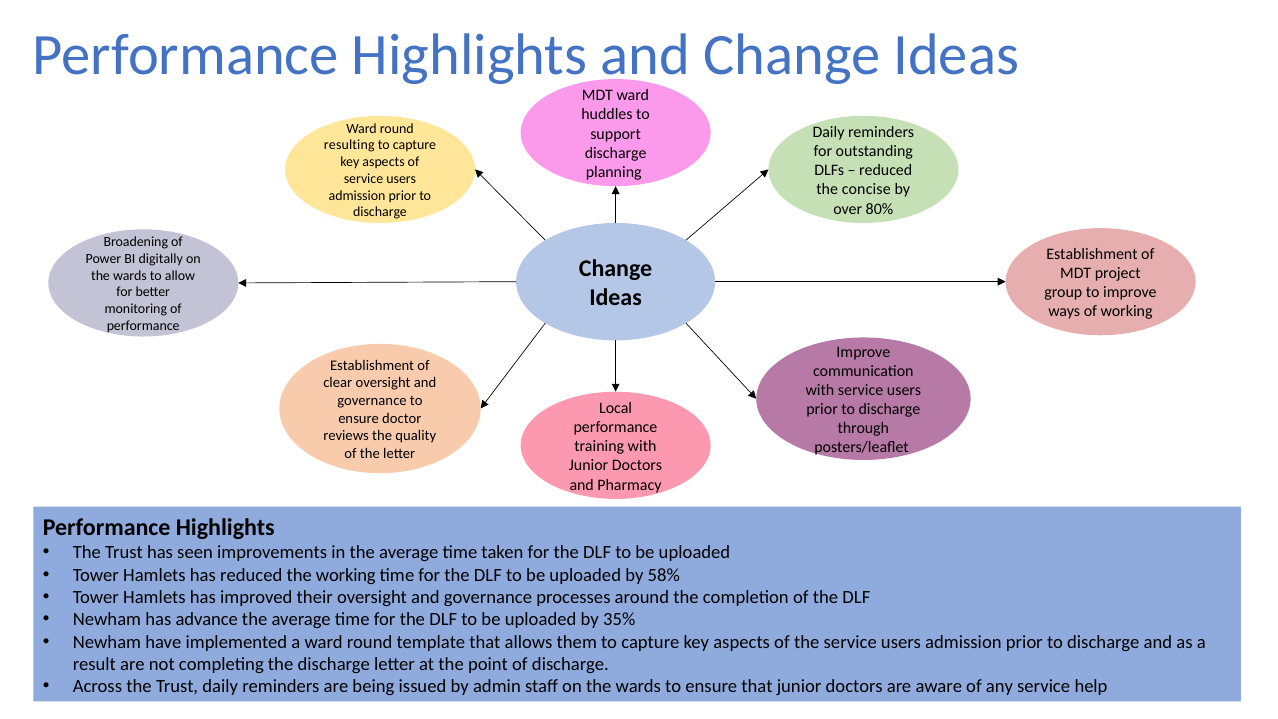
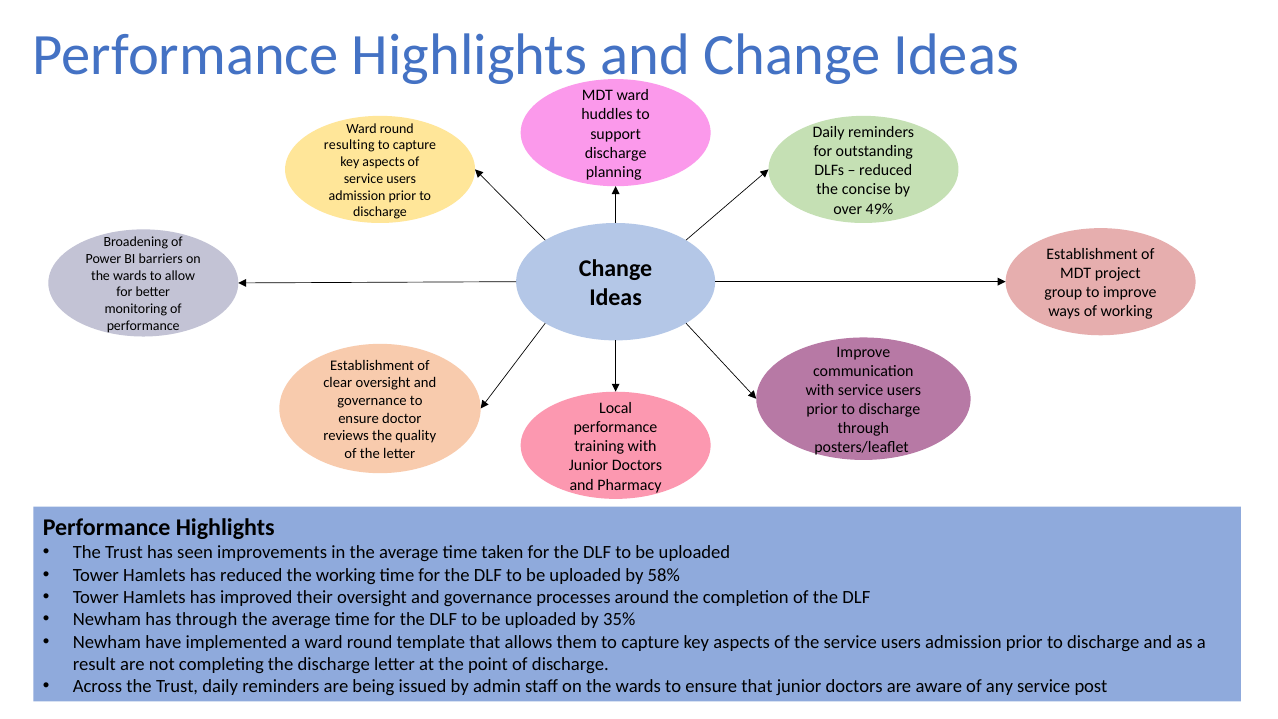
80%: 80% -> 49% (880, 209)
digitally: digitally -> barriers (161, 259)
has advance: advance -> through (207, 620)
help: help -> post (1091, 687)
